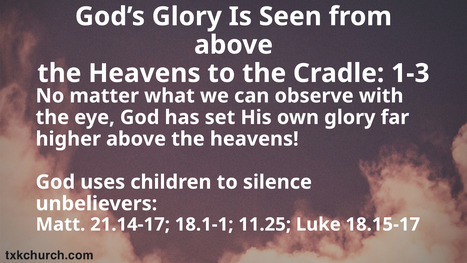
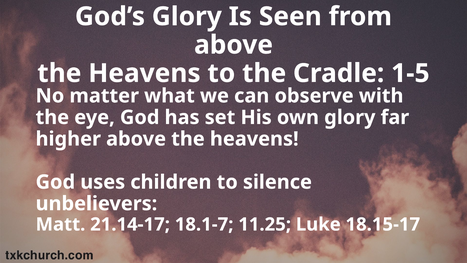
1-3: 1-3 -> 1-5 (410, 73)
18.1-1: 18.1-1 -> 18.1-7 (204, 224)
